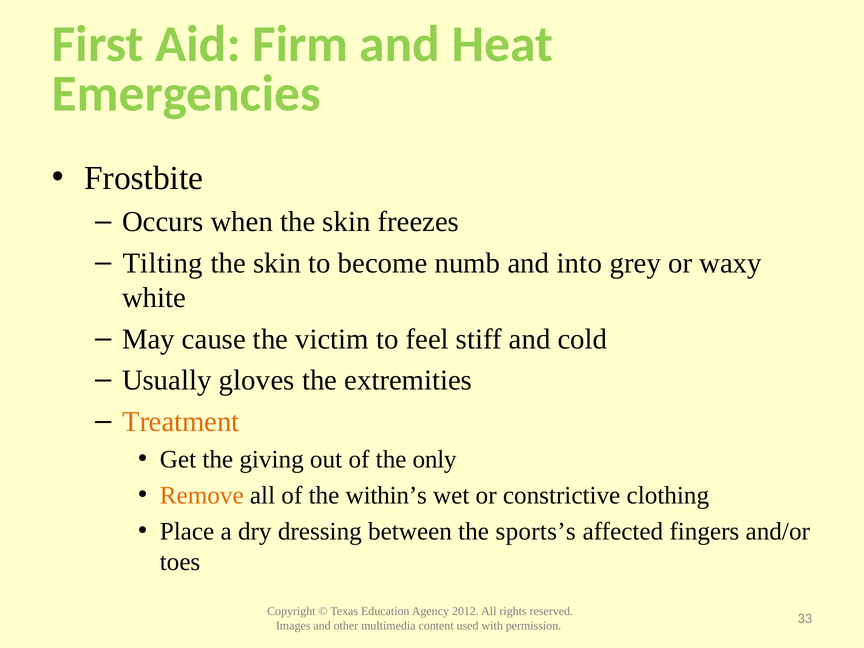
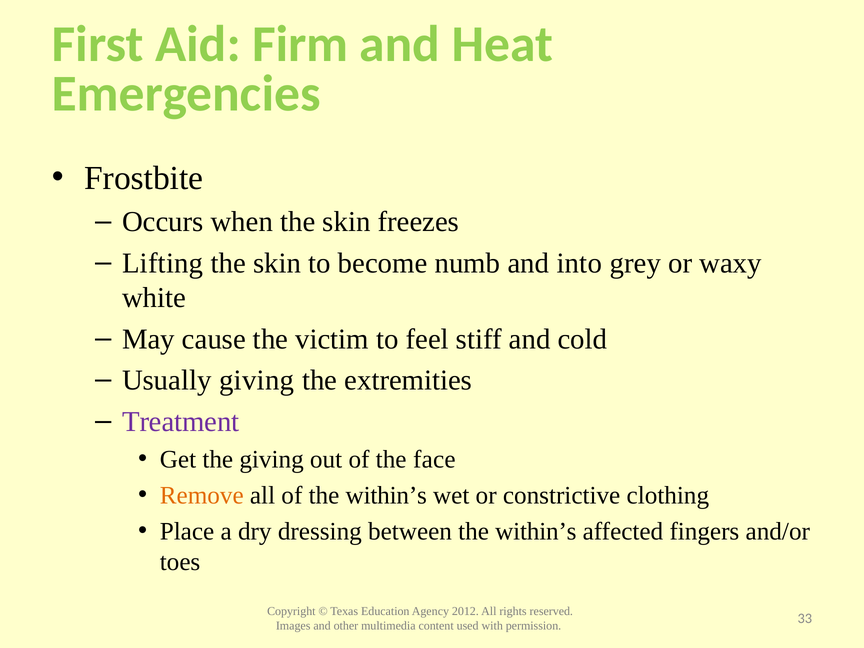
Tilting: Tilting -> Lifting (163, 263)
Usually gloves: gloves -> giving (257, 380)
Treatment colour: orange -> purple (181, 422)
only: only -> face (434, 460)
between the sports’s: sports’s -> within’s (536, 532)
